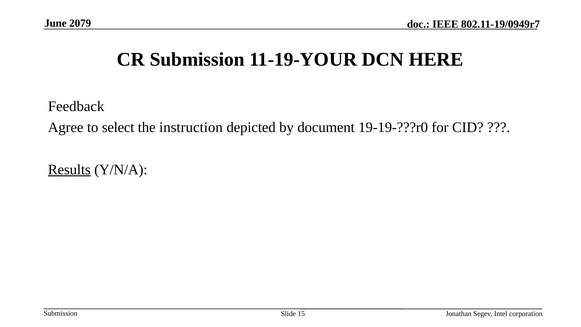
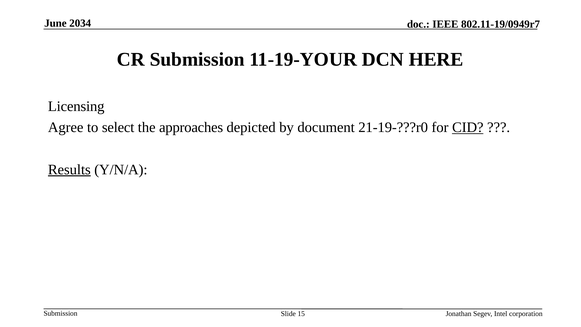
2079: 2079 -> 2034 (80, 23)
Feedback: Feedback -> Licensing (76, 106)
instruction: instruction -> approaches (191, 127)
19-19-???r0: 19-19-???r0 -> 21-19-???r0 (393, 127)
CID underline: none -> present (468, 127)
